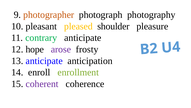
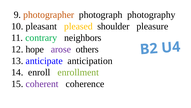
contrary anticipate: anticipate -> neighbors (83, 38)
frosty: frosty -> others (87, 49)
